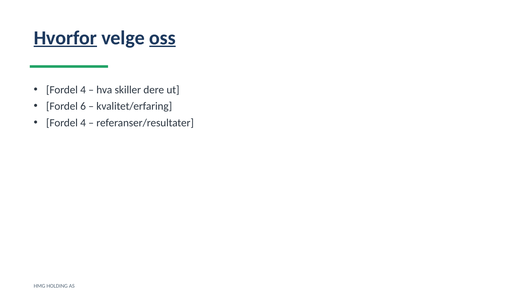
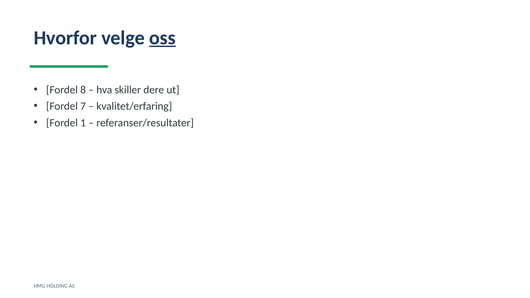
Hvorfor underline: present -> none (65, 38)
4: 4 -> 8 (83, 90)
6: 6 -> 7 (83, 106)
4: 4 -> 1 (83, 123)
